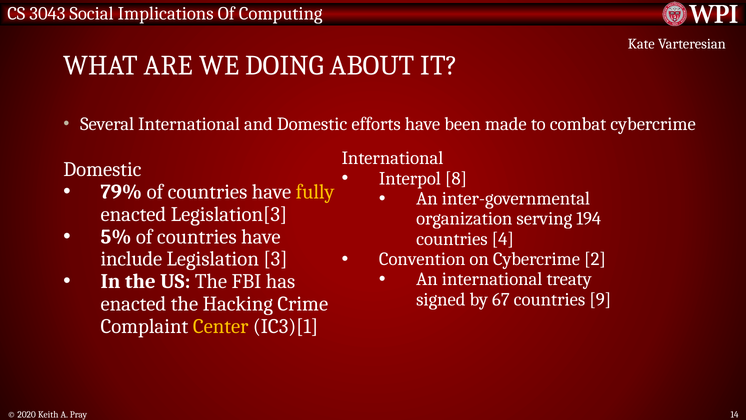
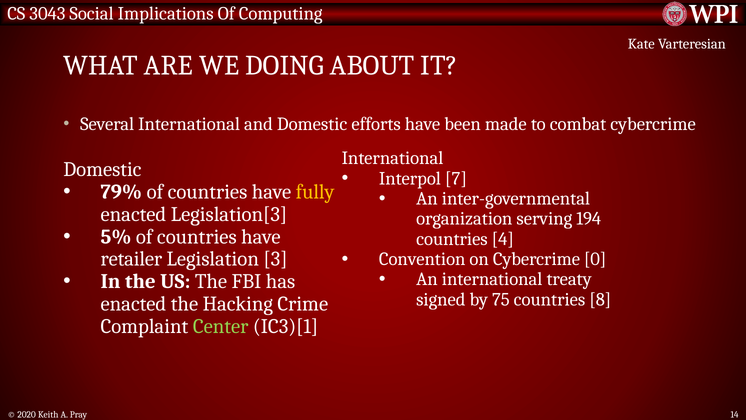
8: 8 -> 7 (456, 178)
2: 2 -> 0 (595, 259)
include: include -> retailer (131, 259)
67: 67 -> 75 (501, 299)
9: 9 -> 8 (600, 299)
Center colour: yellow -> light green (221, 326)
